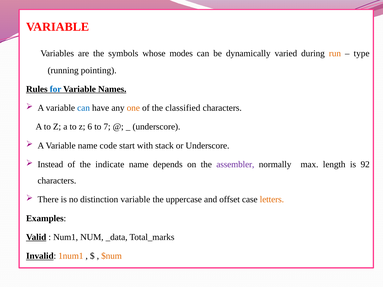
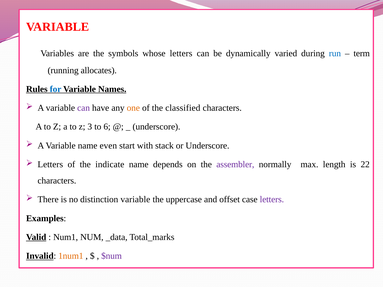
whose modes: modes -> letters (181, 53)
run colour: orange -> blue (335, 53)
type: type -> term (362, 53)
pointing: pointing -> allocates (99, 70)
can colour: blue -> purple (84, 108)
6: 6 -> 3 (90, 127)
7: 7 -> 6 (107, 127)
code: code -> even (108, 146)
Instead: Instead -> Letters (50, 165)
92: 92 -> 22 (365, 165)
letters colour: orange -> purple (272, 200)
$num colour: orange -> purple (112, 256)
